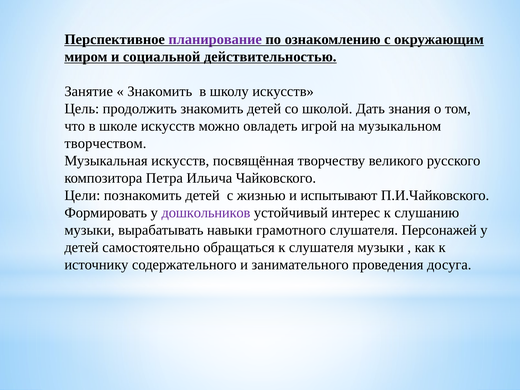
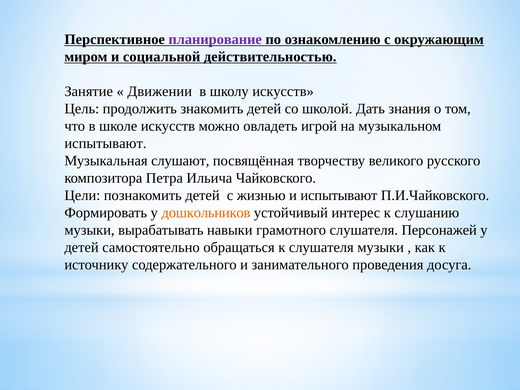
Знакомить: Знакомить -> Движении (160, 91)
творчеством: творчеством -> испытывают (105, 143)
Музыкальная искусств: искусств -> слушают (180, 161)
дошкольников colour: purple -> orange (206, 213)
